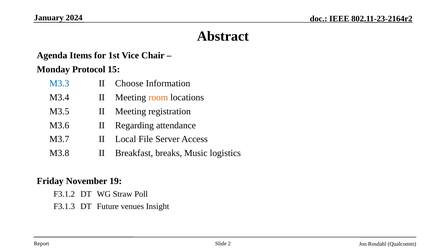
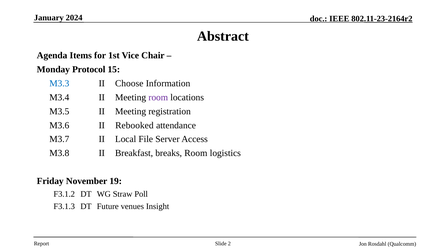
room colour: orange -> purple (158, 97)
Regarding: Regarding -> Rebooked (134, 125)
breaks Music: Music -> Room (196, 153)
